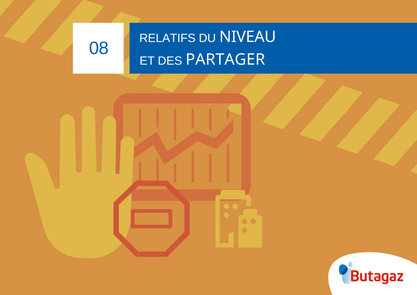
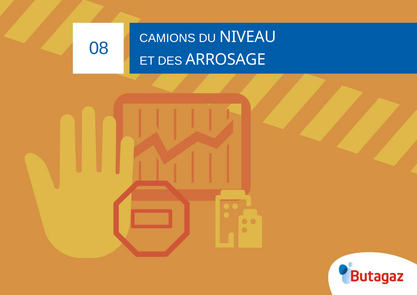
RELATIFS: RELATIFS -> CAMIONS (167, 38)
PARTAGER: PARTAGER -> ARROSAGE (226, 60)
